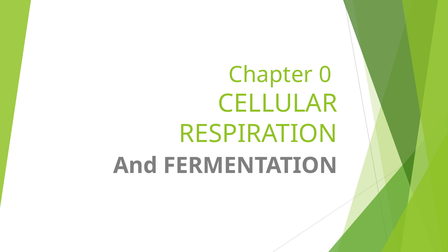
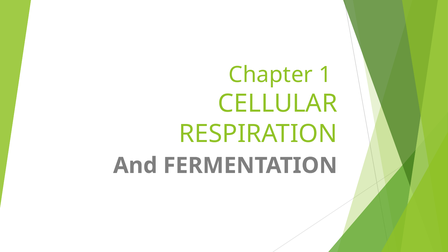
0: 0 -> 1 (325, 75)
